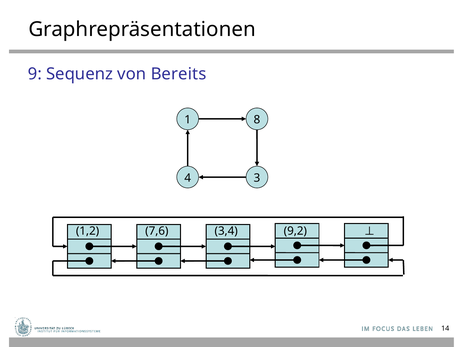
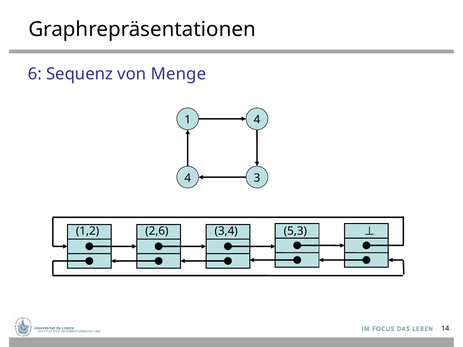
9: 9 -> 6 (35, 74)
Bereits: Bereits -> Menge (179, 74)
1 8: 8 -> 4 (257, 120)
7,6: 7,6 -> 2,6 (157, 231)
9,2: 9,2 -> 5,3 (295, 231)
